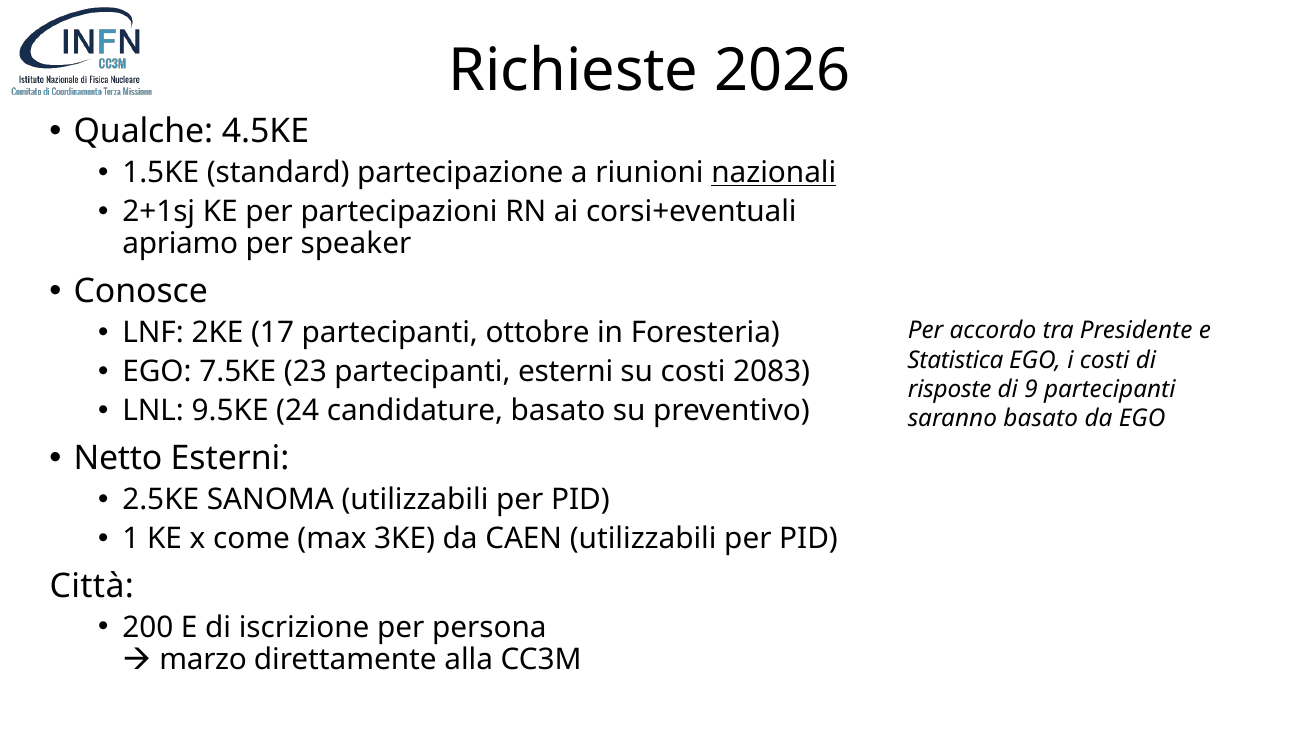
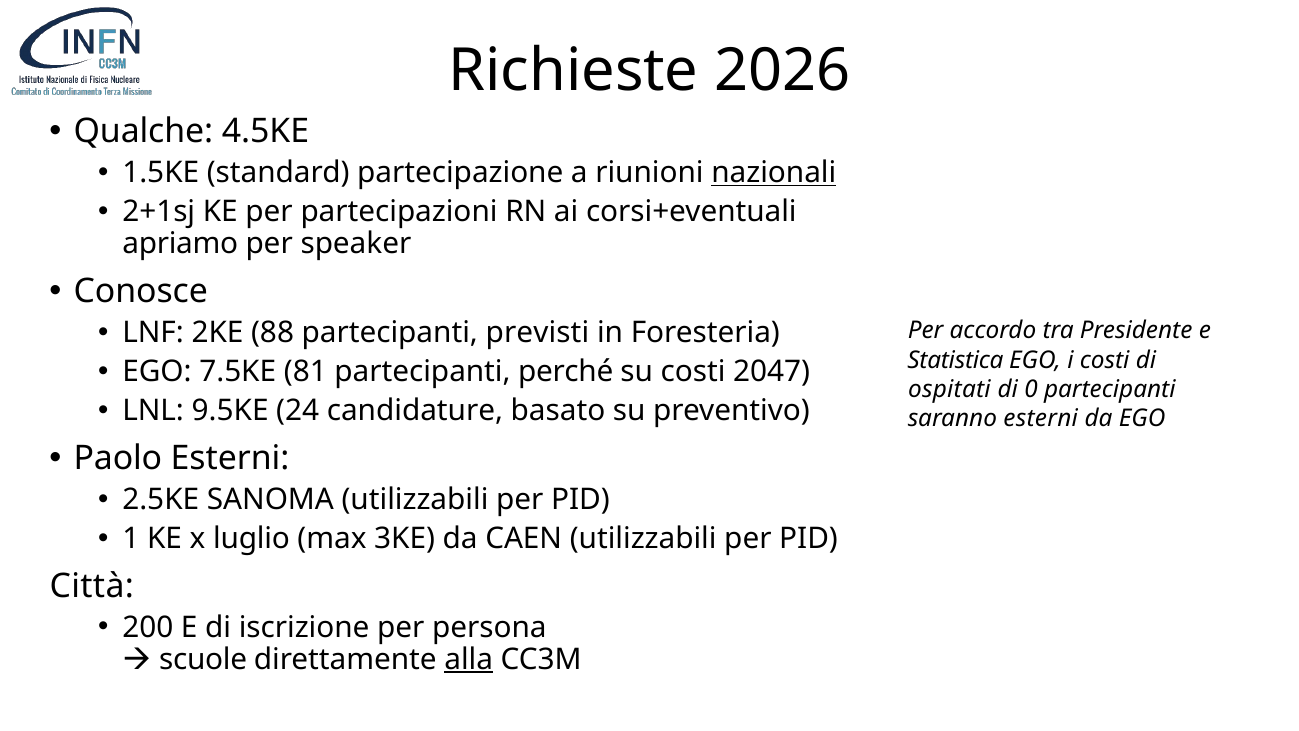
17: 17 -> 88 (273, 333)
ottobre: ottobre -> previsti (537, 333)
23: 23 -> 81 (305, 371)
partecipanti esterni: esterni -> perché (566, 371)
2083: 2083 -> 2047 (772, 371)
risposte: risposte -> ospitati (949, 389)
9: 9 -> 0 (1031, 389)
saranno basato: basato -> esterni (1041, 418)
Netto: Netto -> Paolo (118, 458)
come: come -> luglio (252, 538)
marzo: marzo -> scuole (203, 659)
alla underline: none -> present (469, 659)
